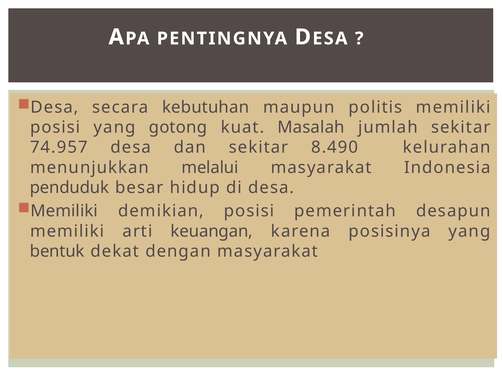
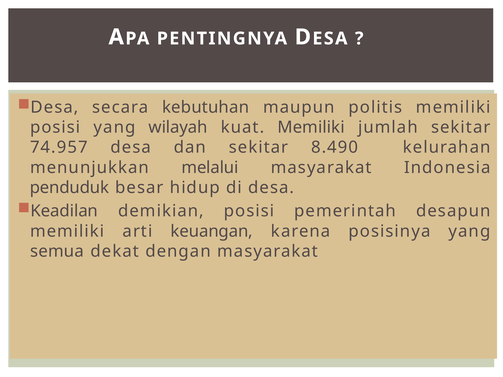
gotong: gotong -> wilayah (178, 127)
kuat Masalah: Masalah -> Memiliki (311, 127)
Memiliki: Memiliki -> Keadilan (64, 211)
bentuk: bentuk -> semua (57, 251)
